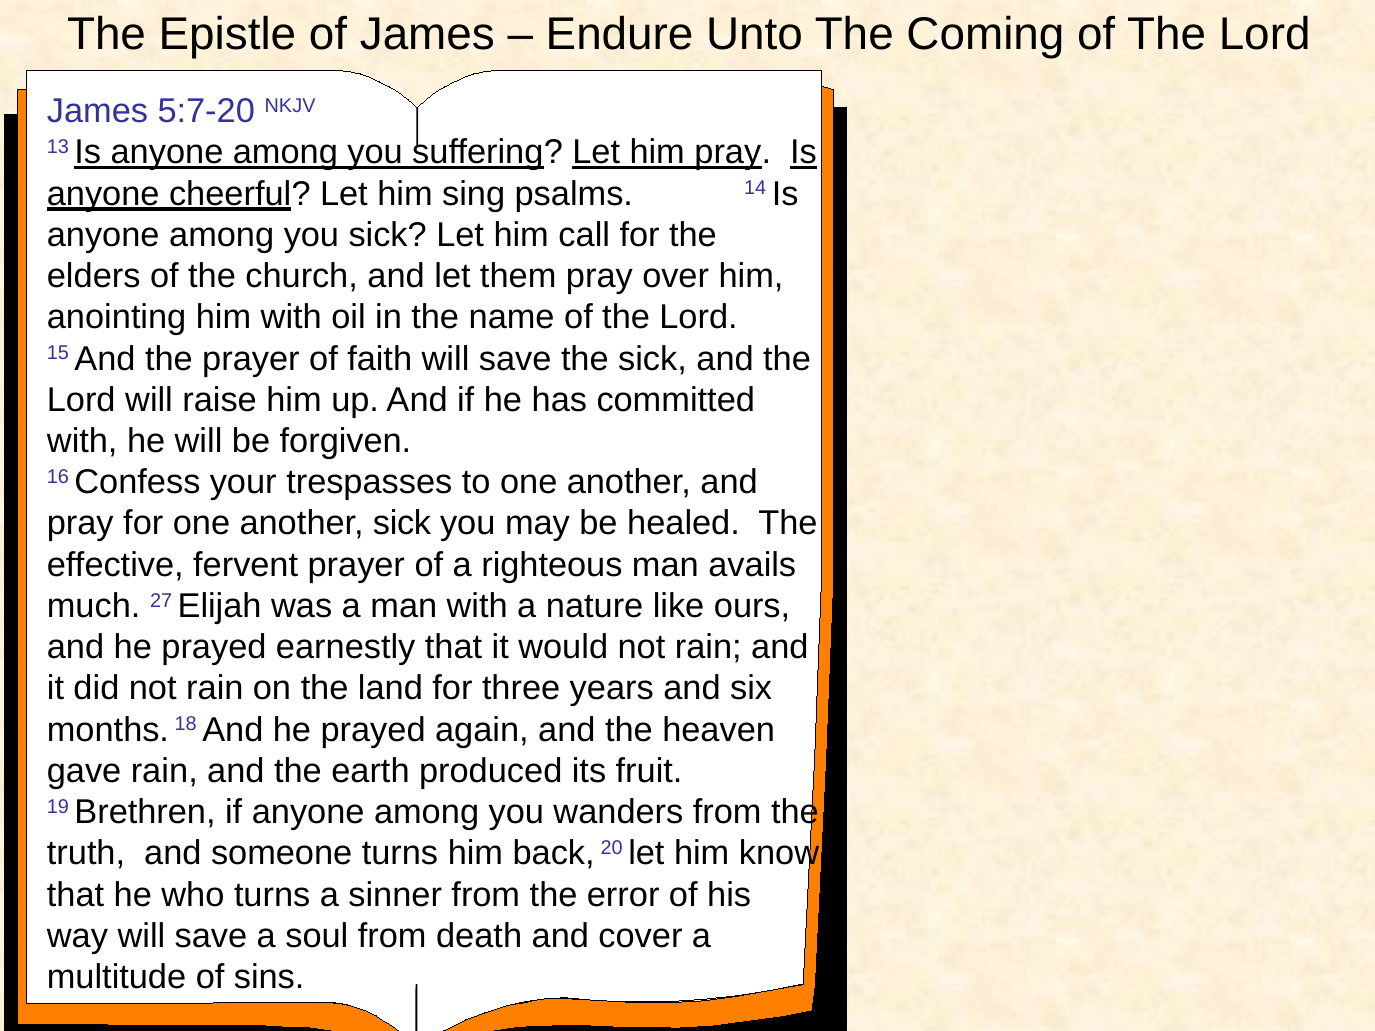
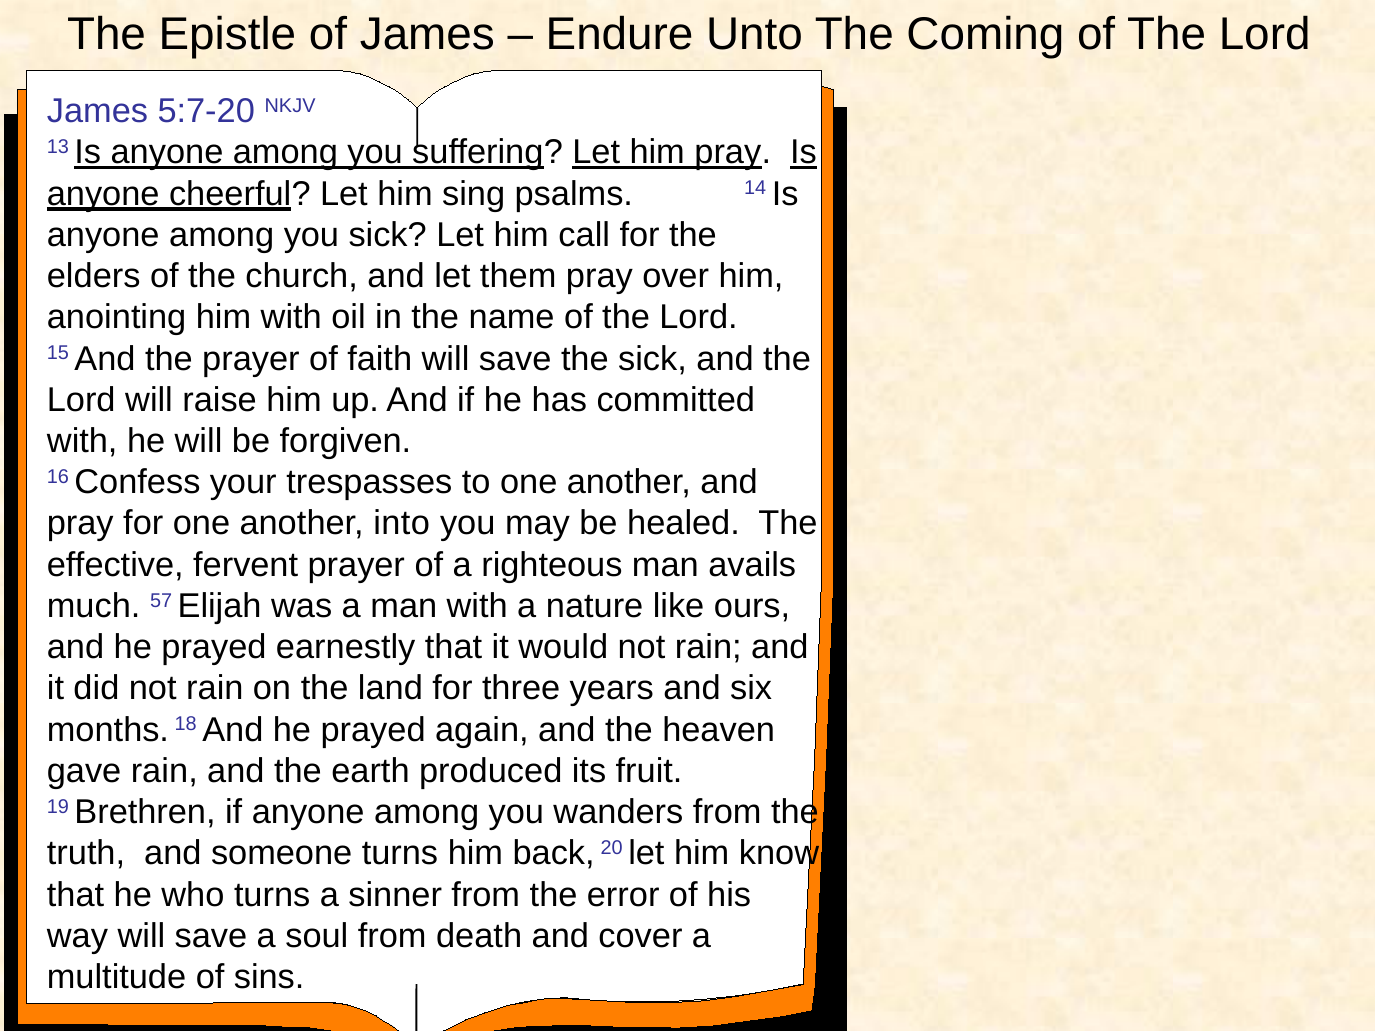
another sick: sick -> into (402, 524)
27: 27 -> 57 (161, 601)
